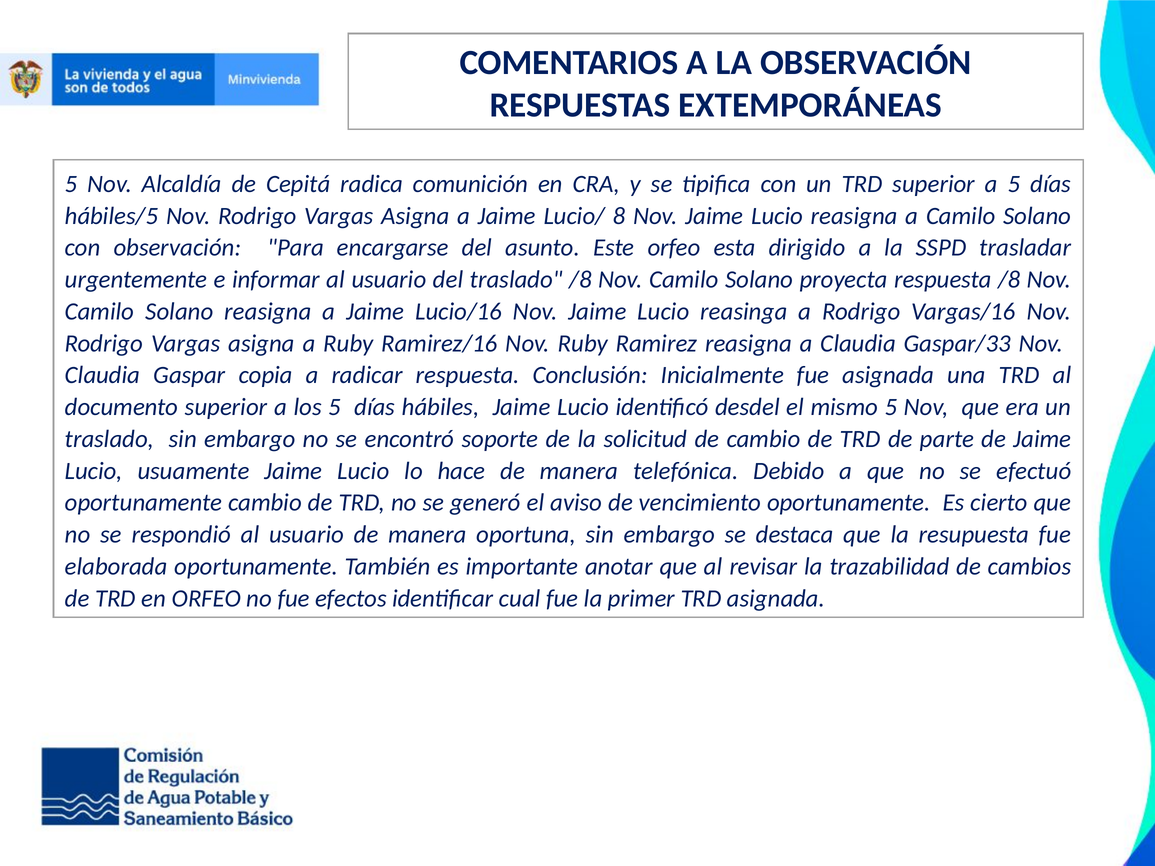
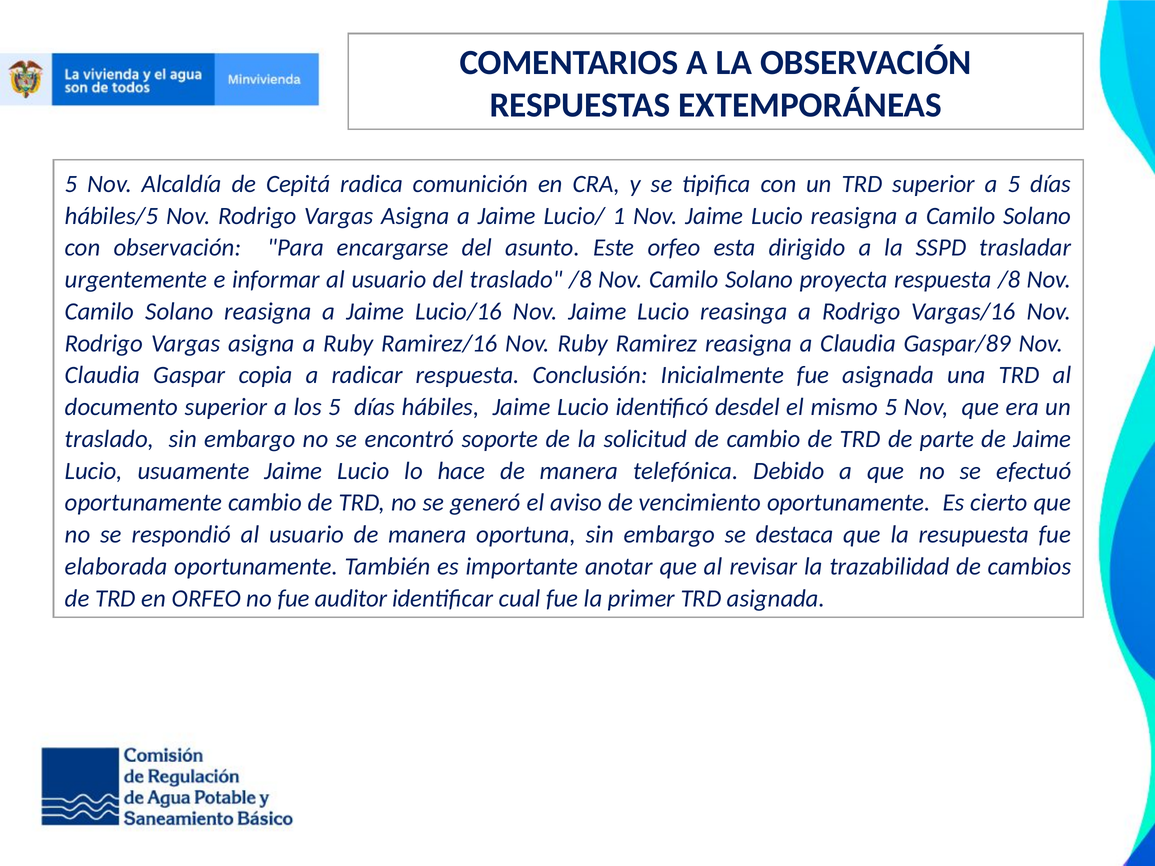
8: 8 -> 1 (619, 216)
Gaspar/33: Gaspar/33 -> Gaspar/89 (957, 343)
efectos: efectos -> auditor (351, 598)
